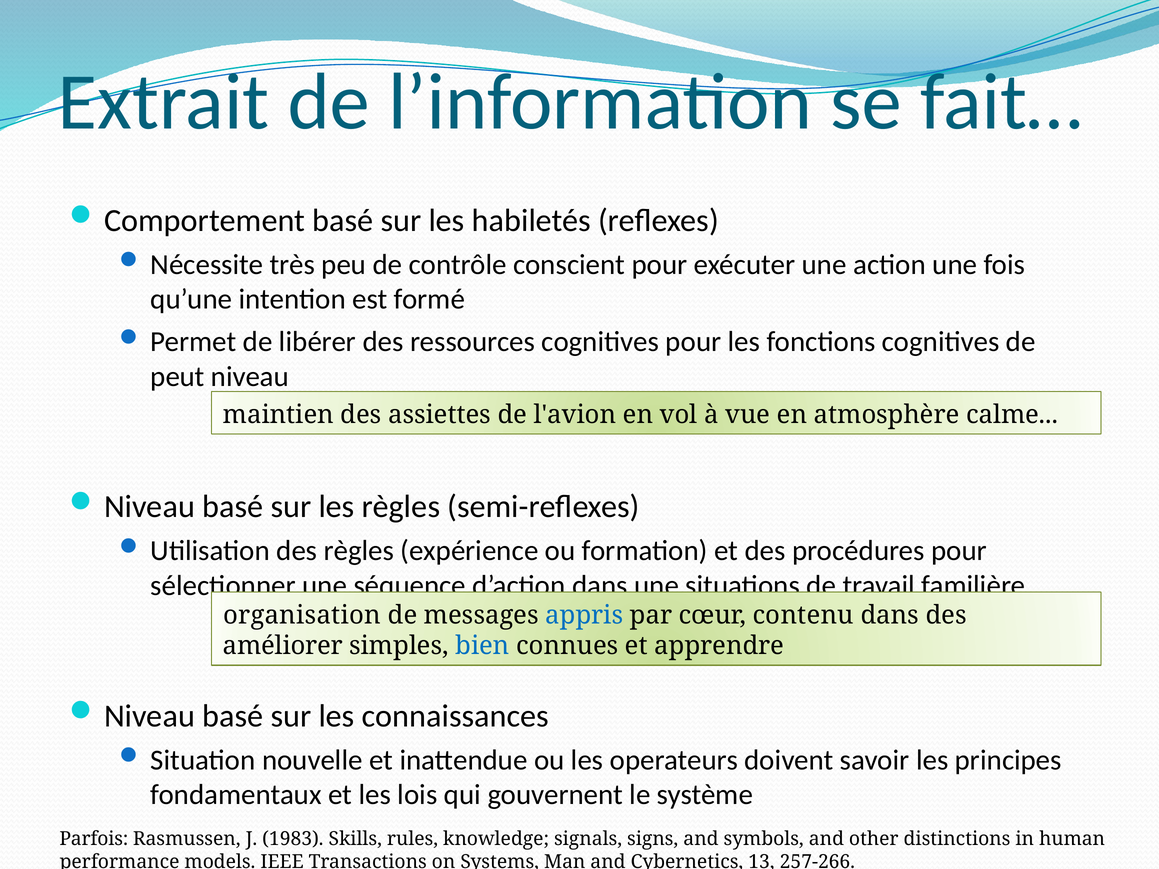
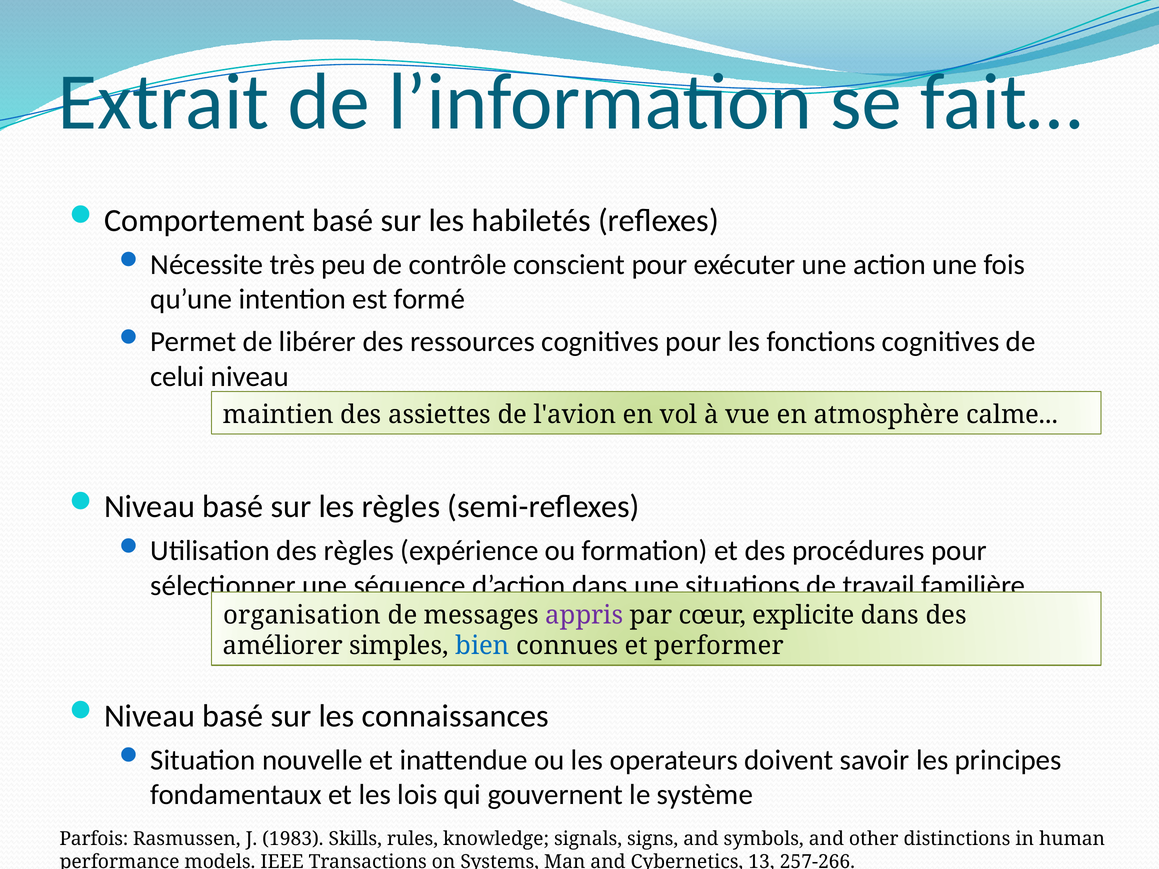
peut: peut -> celui (178, 377)
appris colour: blue -> purple (584, 615)
contenu: contenu -> explicite (803, 615)
apprendre: apprendre -> performer (719, 646)
